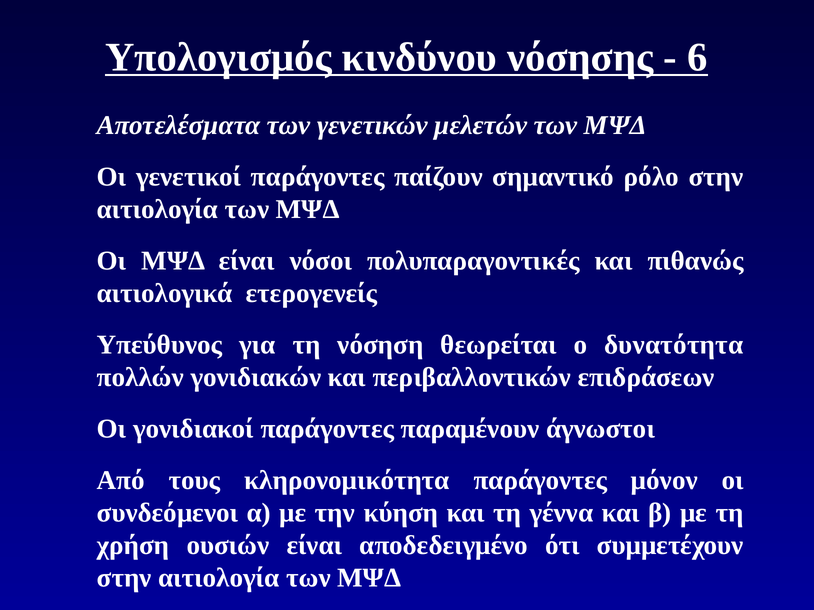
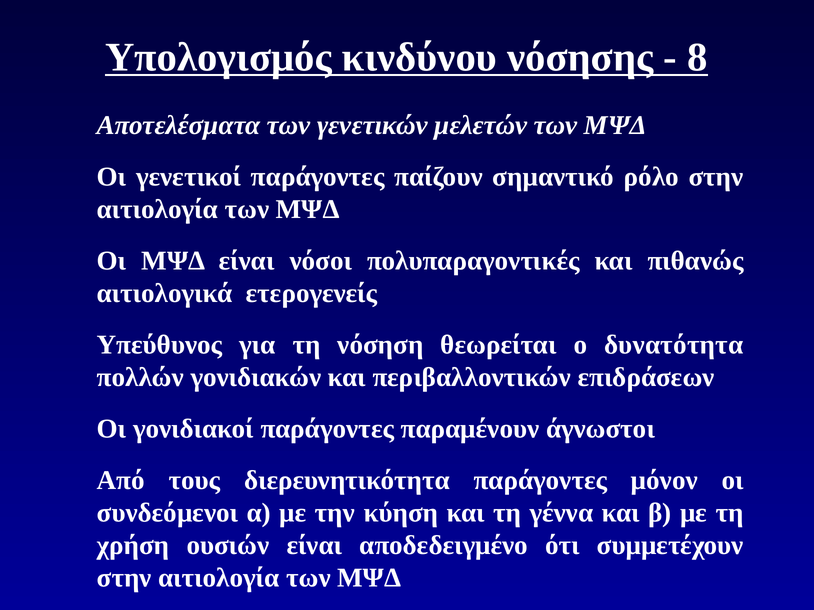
6: 6 -> 8 (697, 57)
κληρονομικότητα: κληρονομικότητα -> διερευνητικότητα (347, 481)
